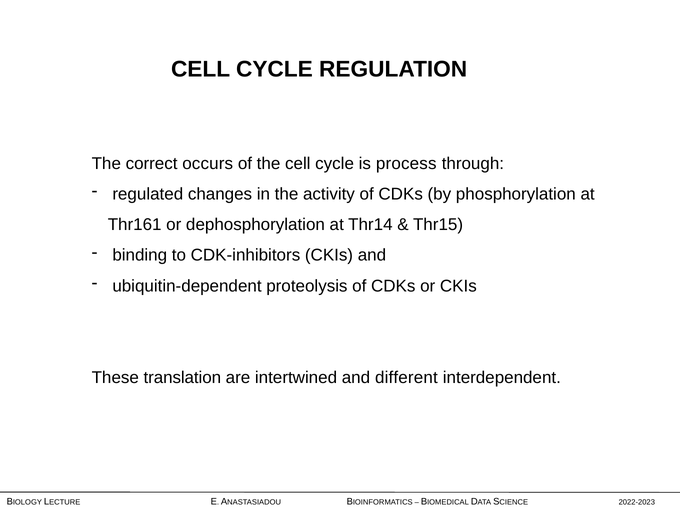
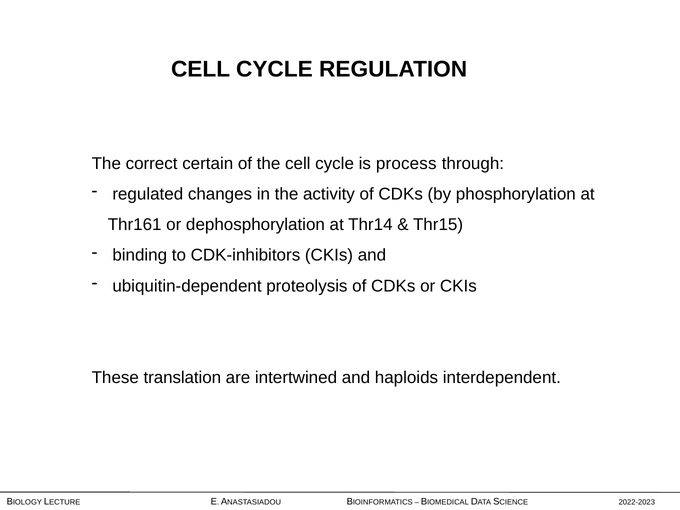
occurs: occurs -> certain (208, 164)
different: different -> haploids (406, 378)
